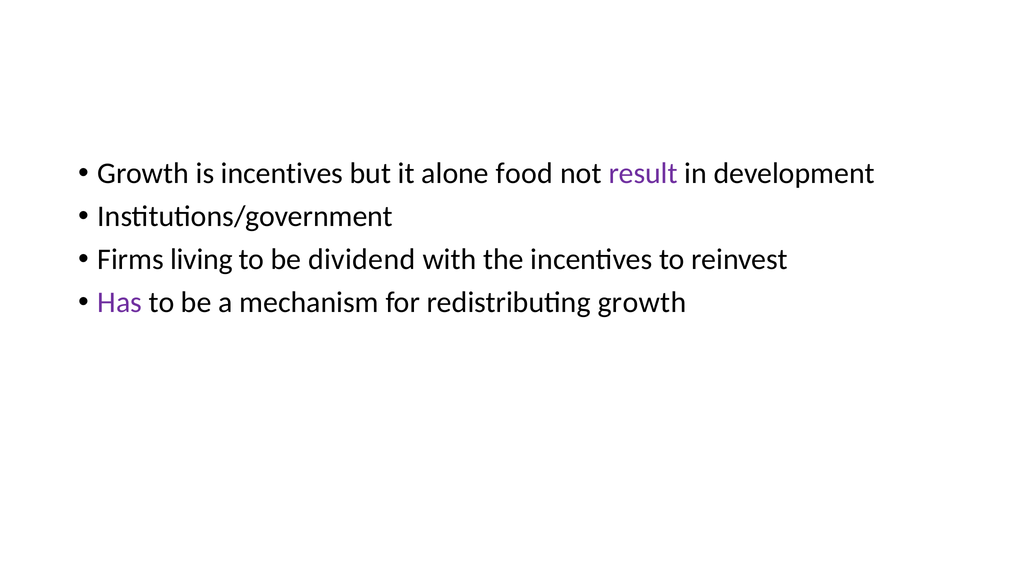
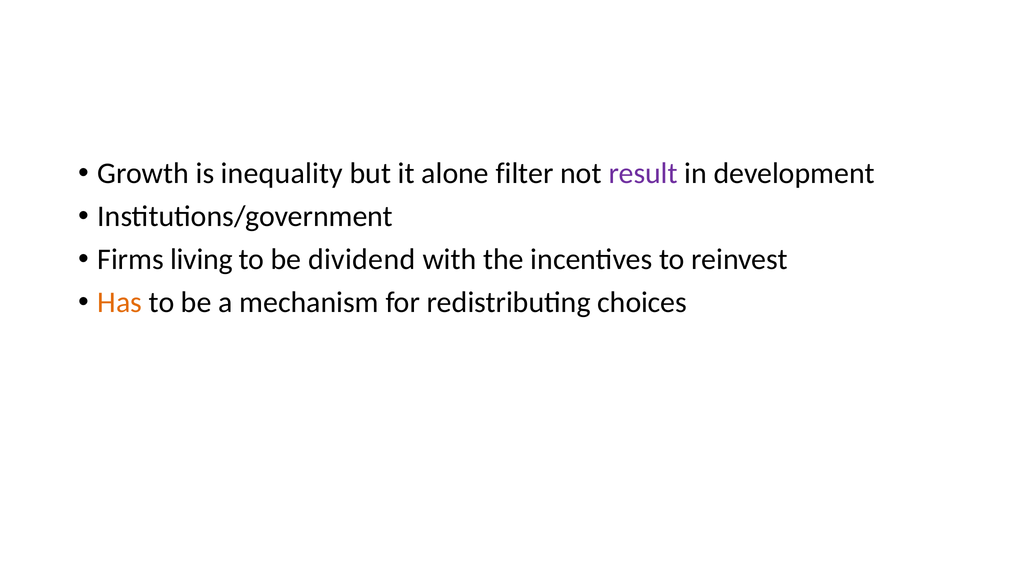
is incentives: incentives -> inequality (282, 173)
food: food -> filter (525, 173)
Has colour: purple -> orange (120, 303)
redistributing growth: growth -> choices (642, 303)
